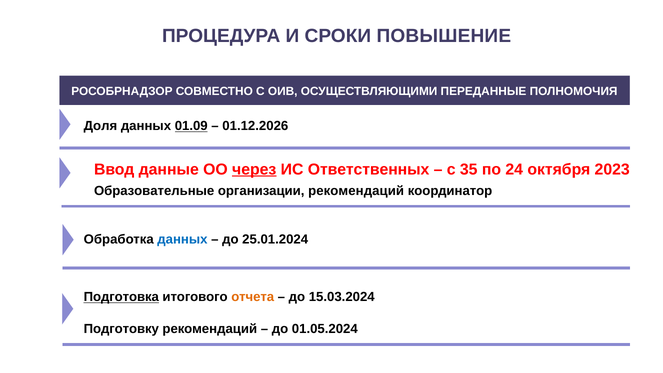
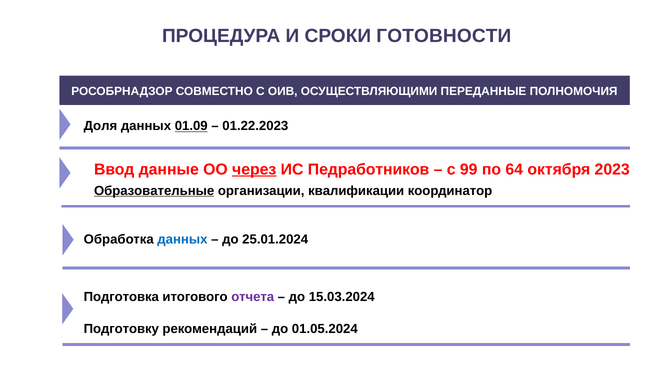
ПОВЫШЕНИЕ: ПОВЫШЕНИЕ -> ГОТОВНОСТИ (444, 36)
01.12.2026: 01.12.2026 -> 01.22.2023 (255, 126)
Ответственных: Ответственных -> Педработников (369, 169)
35: 35 -> 99 (469, 169)
24: 24 -> 64 (514, 169)
Образовательные underline: none -> present (154, 191)
организации рекомендаций: рекомендаций -> квалификации (356, 191)
Подготовка underline: present -> none (121, 297)
отчета colour: orange -> purple (253, 297)
